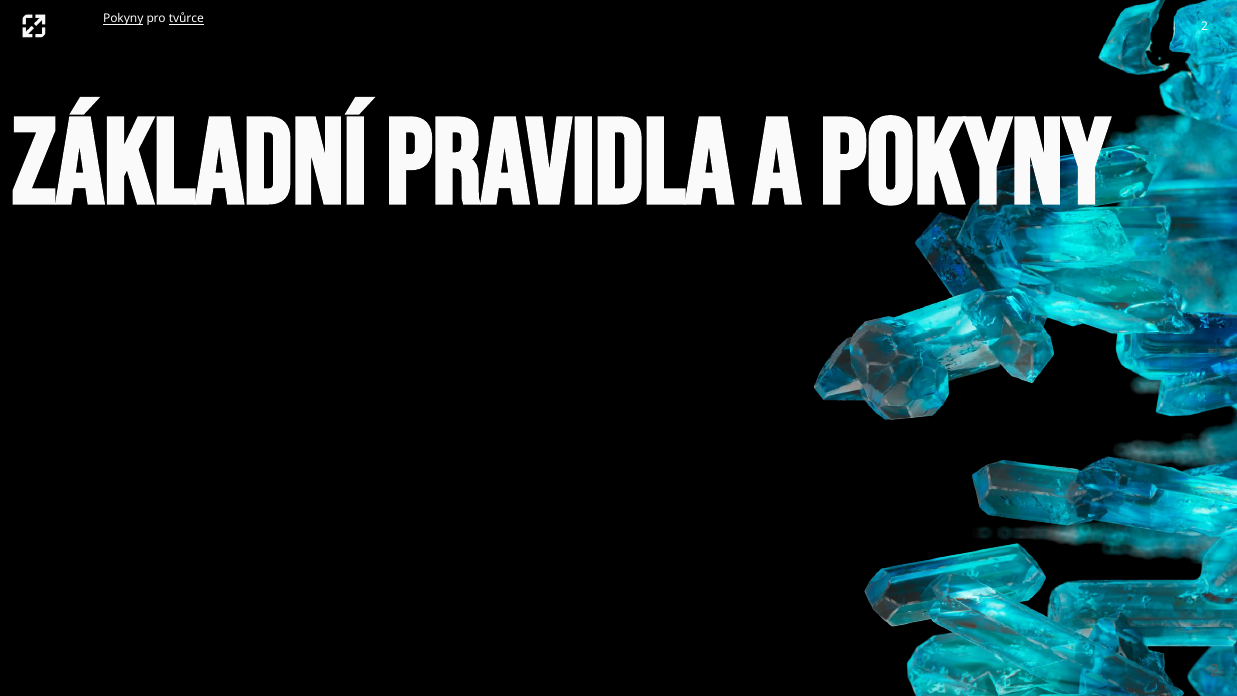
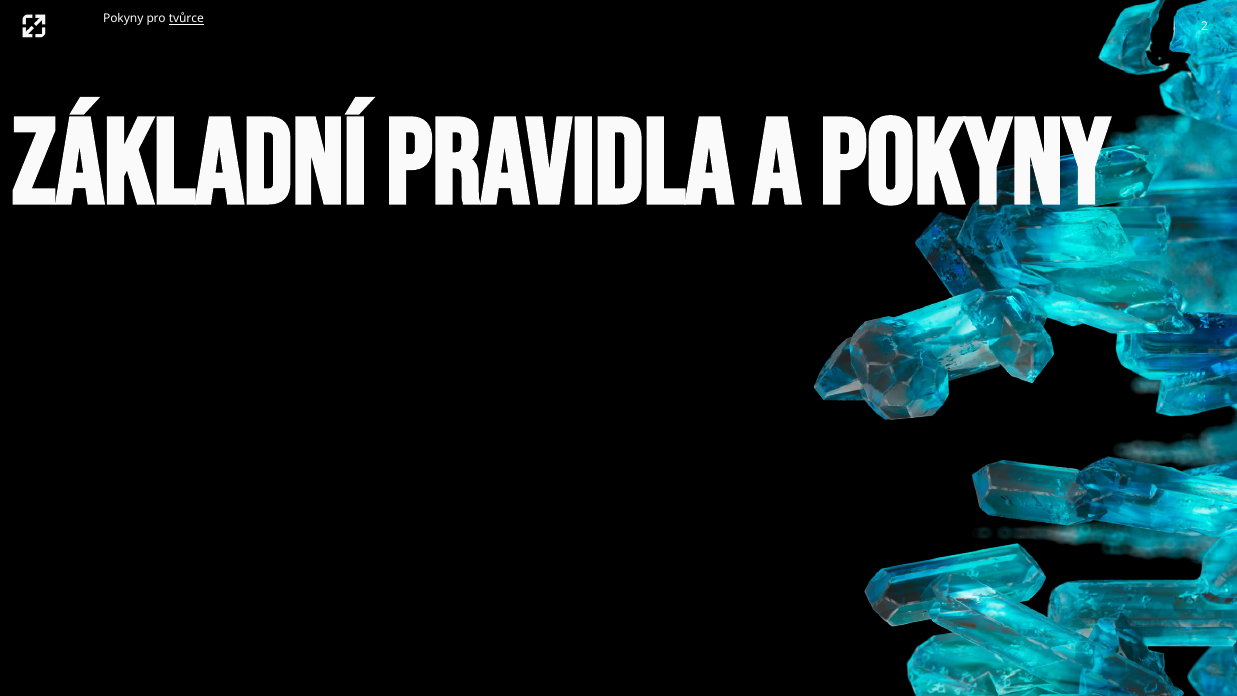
Pokyny underline: present -> none (123, 19)
